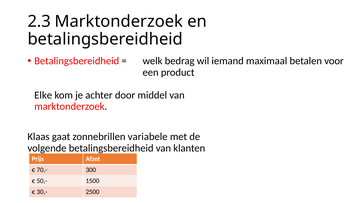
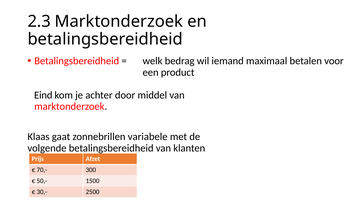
Elke: Elke -> Eind (43, 95)
